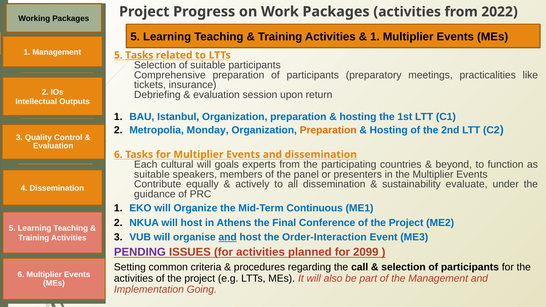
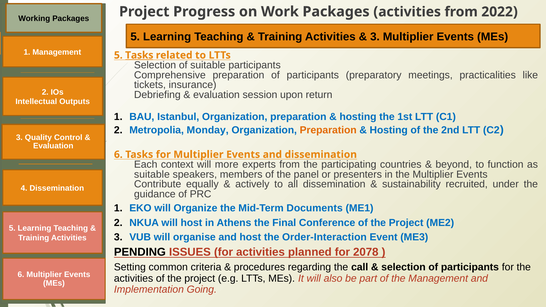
1: 1 -> 3 (375, 37)
cultural: cultural -> context (177, 165)
goals: goals -> more (227, 165)
evaluate: evaluate -> recruited (467, 184)
Continuous: Continuous -> Documents (315, 208)
and underline: present -> none (228, 237)
PENDING colour: purple -> black (140, 252)
2099: 2099 -> 2078 (366, 252)
